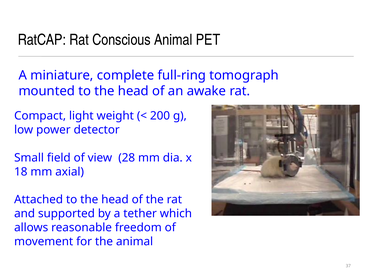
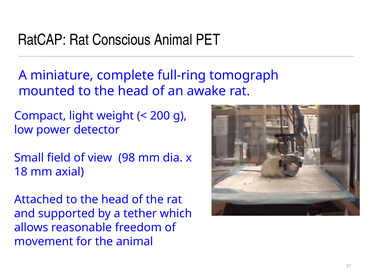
28: 28 -> 98 (127, 158)
